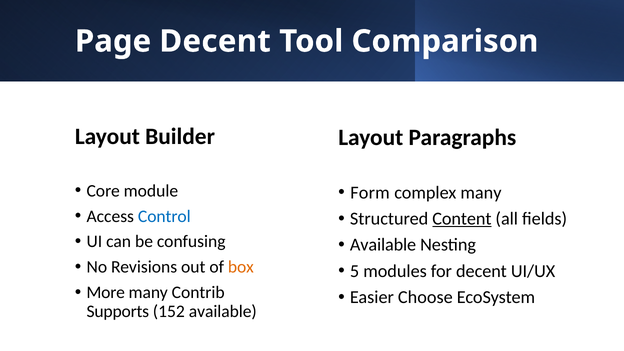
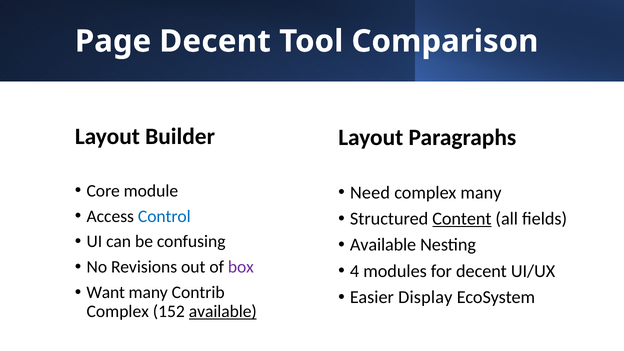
Form: Form -> Need (370, 193)
box colour: orange -> purple (241, 267)
5: 5 -> 4 (355, 271)
More: More -> Want (106, 293)
Choose: Choose -> Display (425, 297)
Supports: Supports -> Complex (118, 312)
available underline: none -> present (223, 312)
